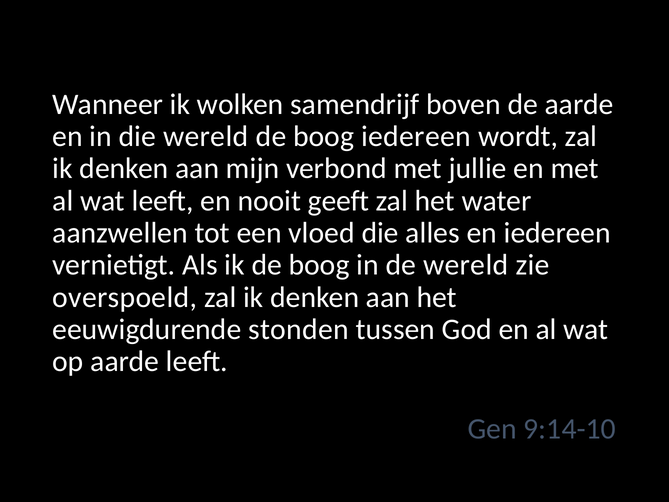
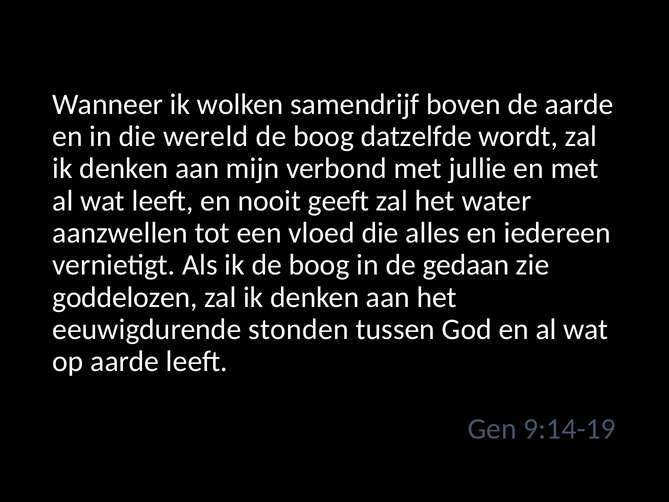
boog iedereen: iedereen -> datzelfde (416, 136)
de wereld: wereld -> gedaan (466, 265)
overspoeld: overspoeld -> goddelozen (125, 297)
9:14-10: 9:14-10 -> 9:14-19 (570, 429)
